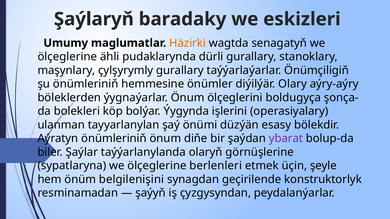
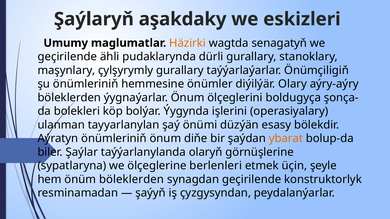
baradaky: baradaky -> aşakdaky (183, 19)
ölçeglerine: ölçeglerine -> geçirilende (67, 57)
ybarat colour: purple -> orange (286, 139)
önüm belgilenişini: belgilenişini -> böleklerden (132, 180)
